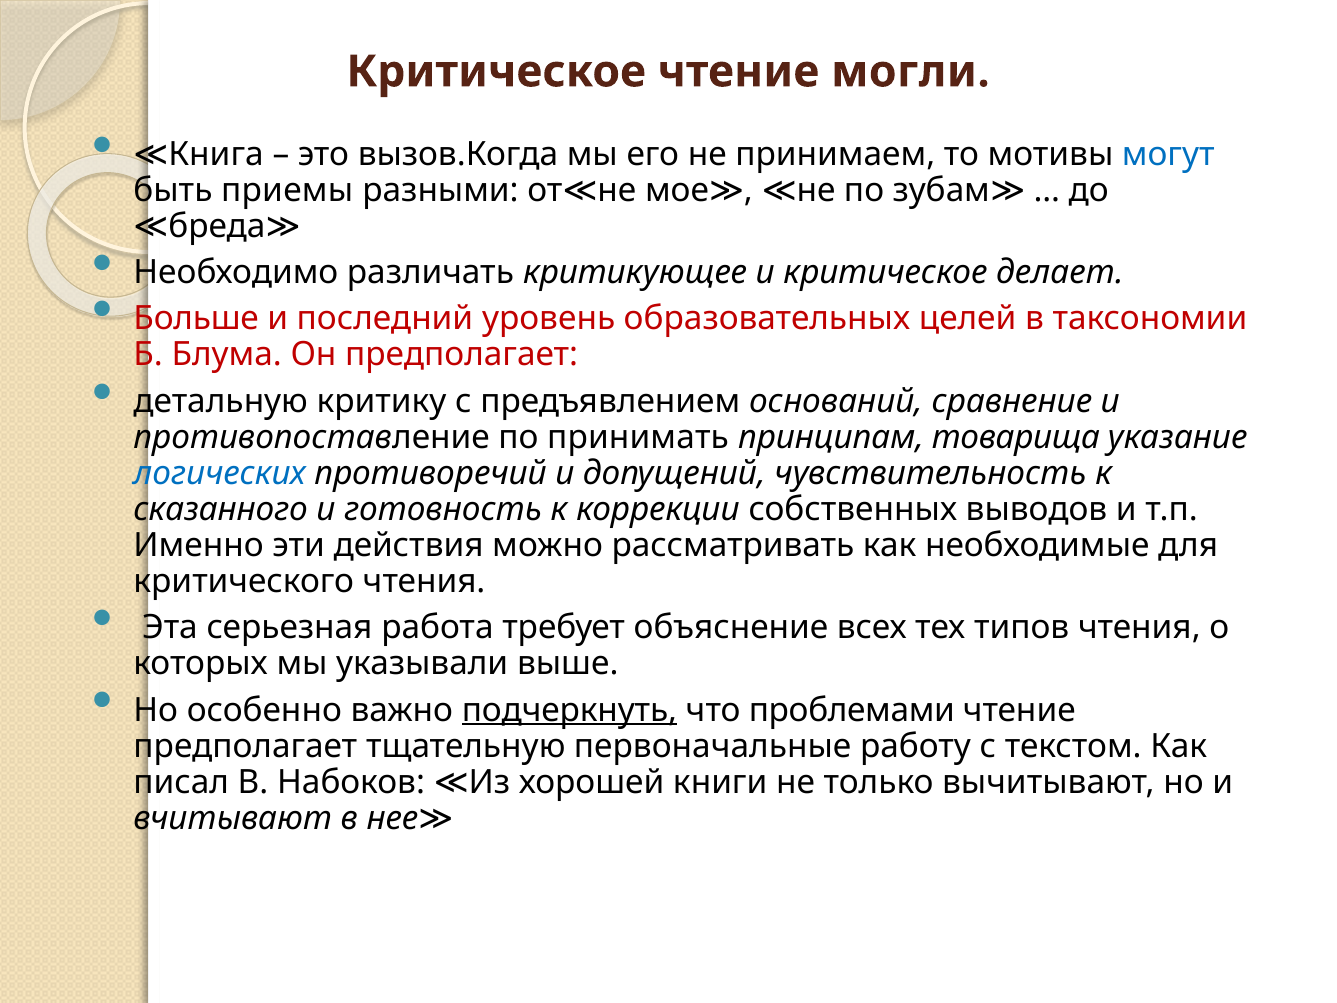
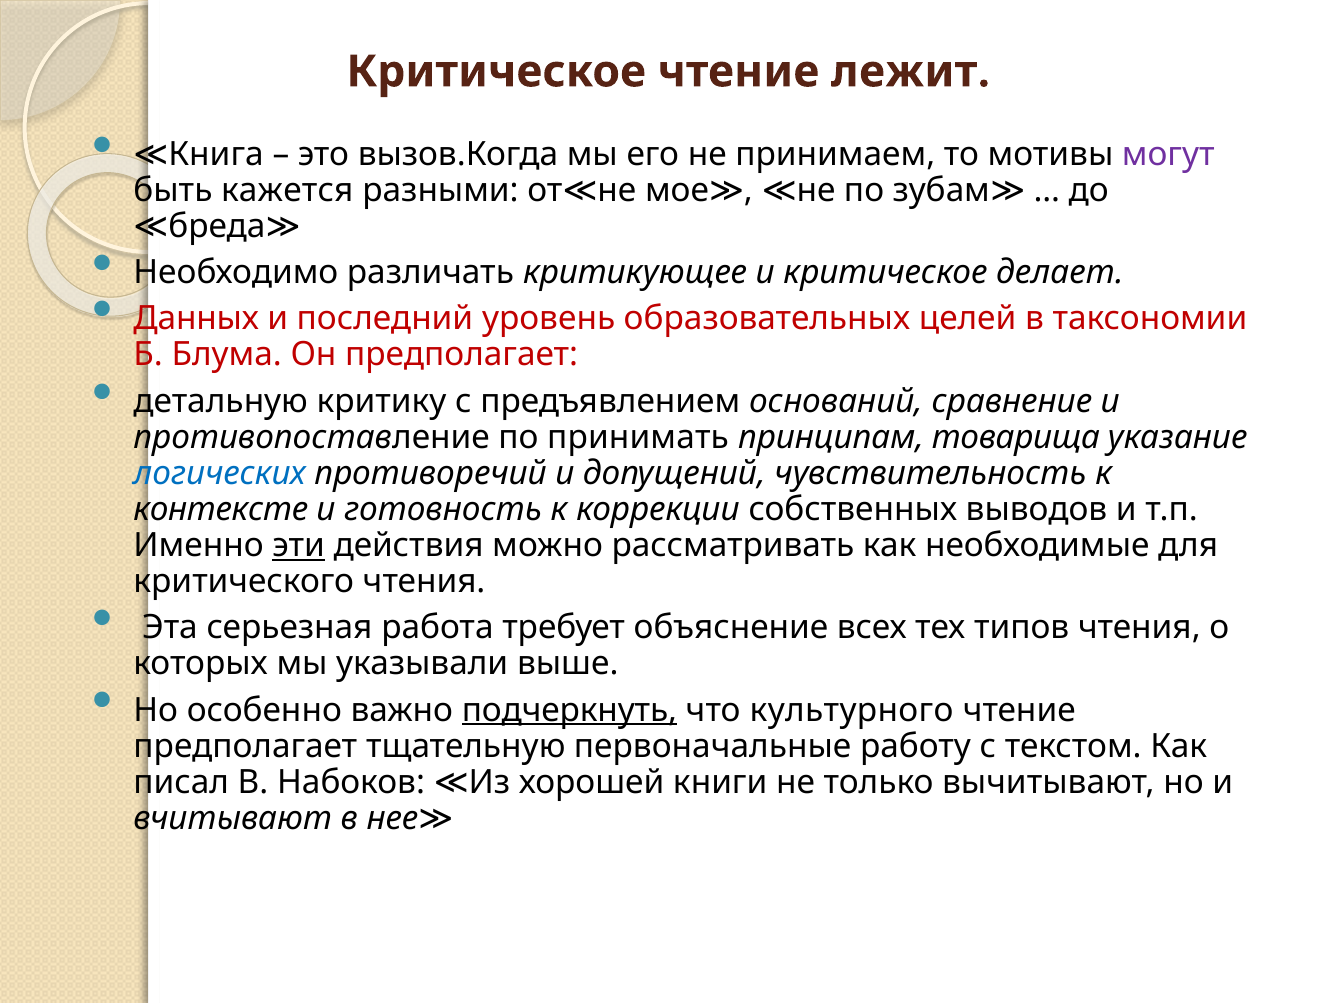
могли: могли -> лежит (911, 72)
могут colour: blue -> purple (1168, 154)
приемы: приемы -> кажется (287, 190)
Больше: Больше -> Данных (196, 319)
сказанного: сказанного -> контексте (221, 509)
эти underline: none -> present (299, 545)
проблемами: проблемами -> культурного (852, 710)
